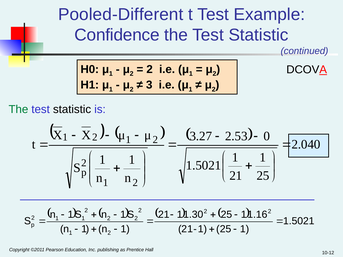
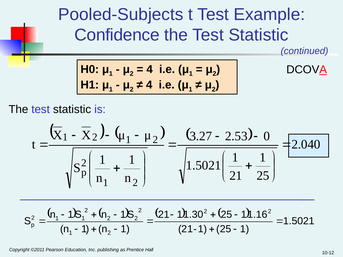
Pooled-Different: Pooled-Different -> Pooled-Subjects (121, 14)
2: 2 -> 4 (150, 69)
3: 3 -> 4 (149, 85)
The colour: green -> black (18, 109)
